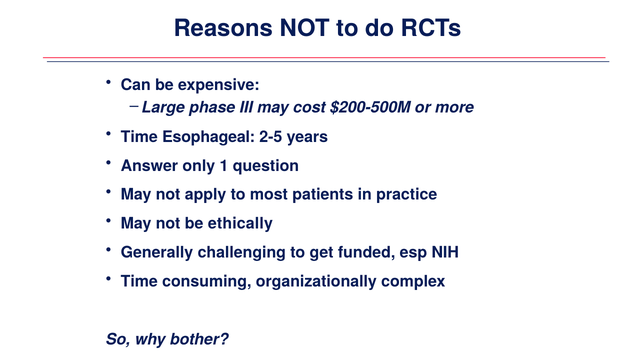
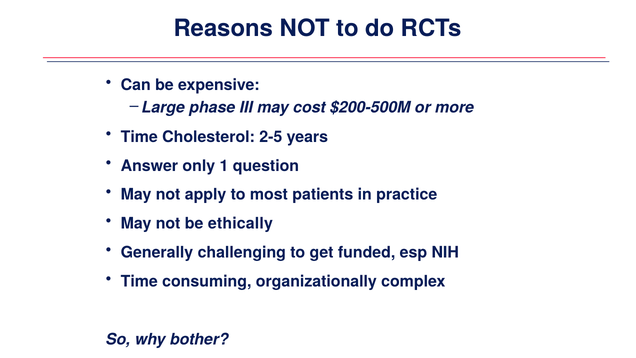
Esophageal: Esophageal -> Cholesterol (209, 137)
